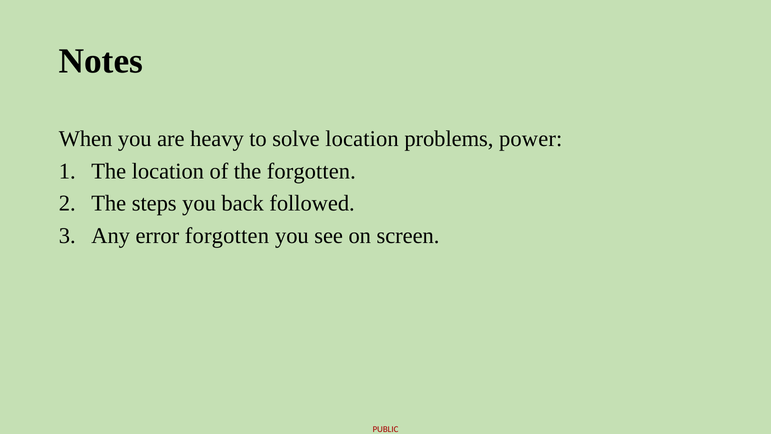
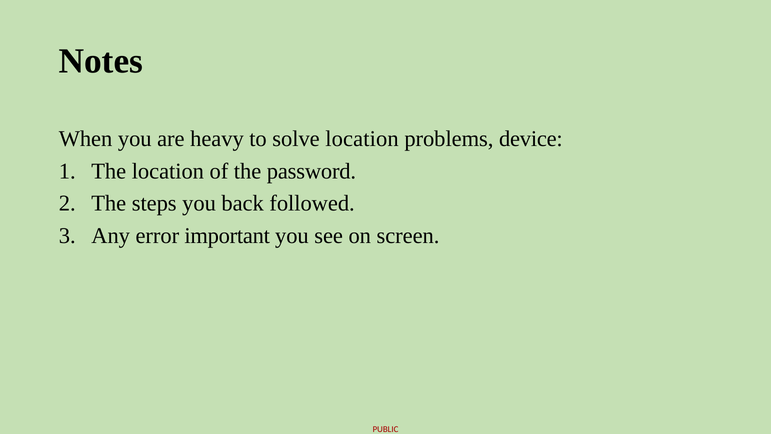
power: power -> device (531, 139)
the forgotten: forgotten -> password (311, 171)
error forgotten: forgotten -> important (227, 236)
